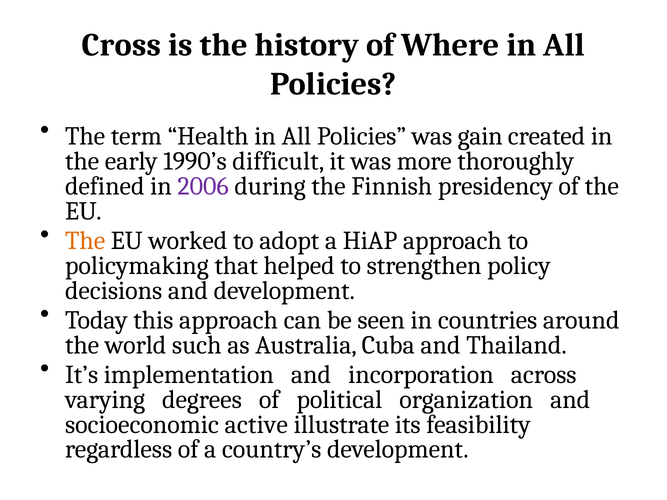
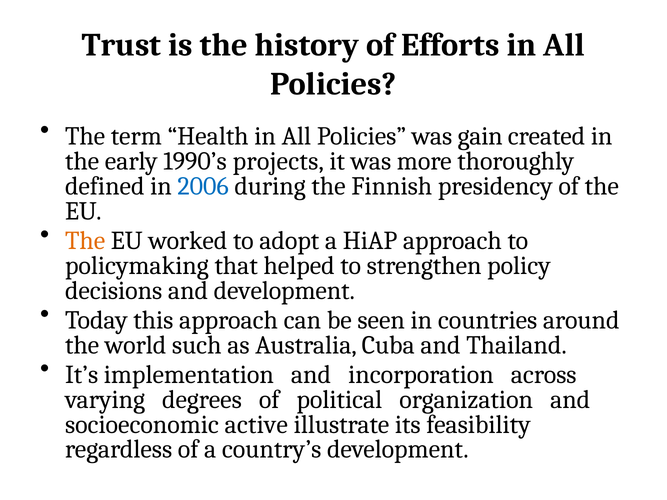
Cross: Cross -> Trust (121, 45)
Where: Where -> Efforts (450, 45)
difficult: difficult -> projects (278, 161)
2006 colour: purple -> blue (203, 186)
